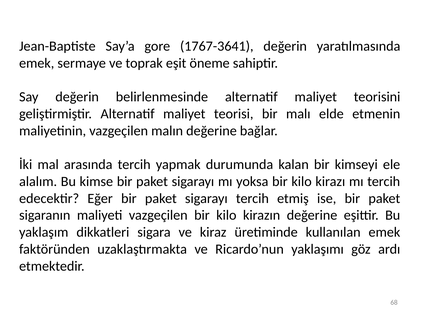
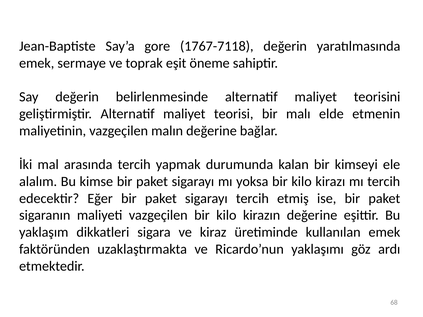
1767-3641: 1767-3641 -> 1767-7118 (217, 46)
